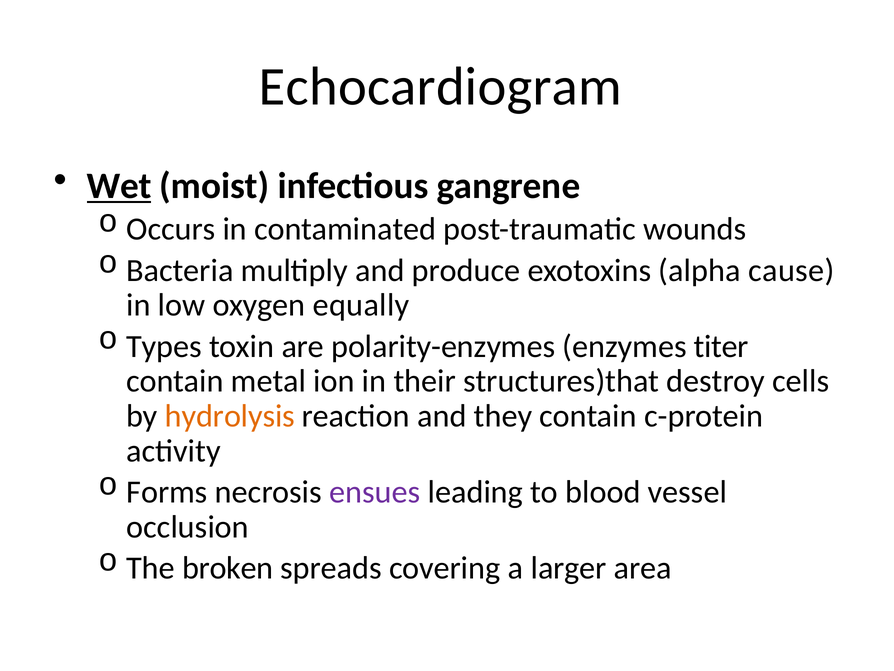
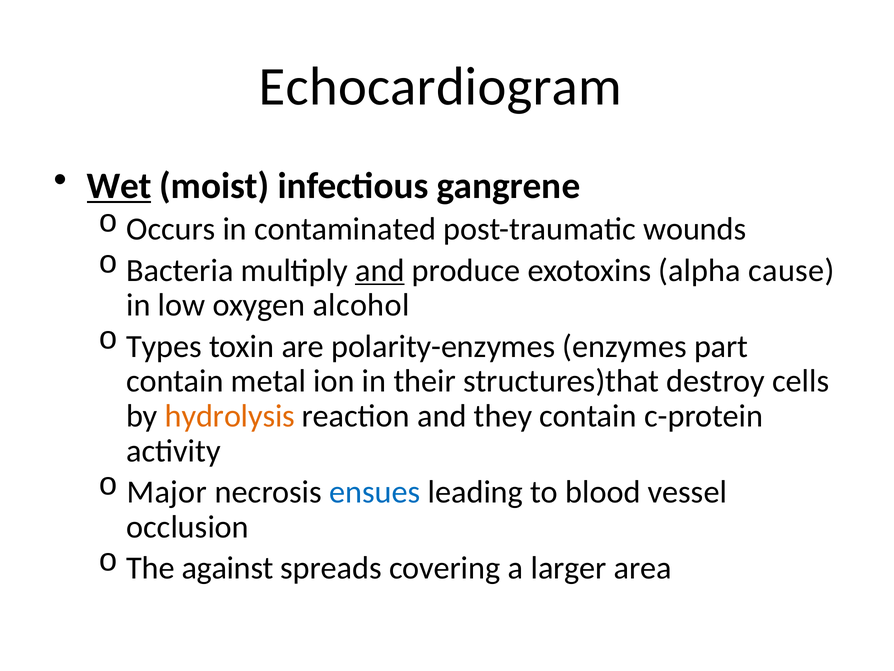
and underline: none -> present (380, 270)
equally: equally -> alcohol (361, 305)
titer: titer -> part (721, 346)
Forms: Forms -> Major (167, 492)
ensues colour: purple -> blue (375, 492)
broken: broken -> against (228, 568)
